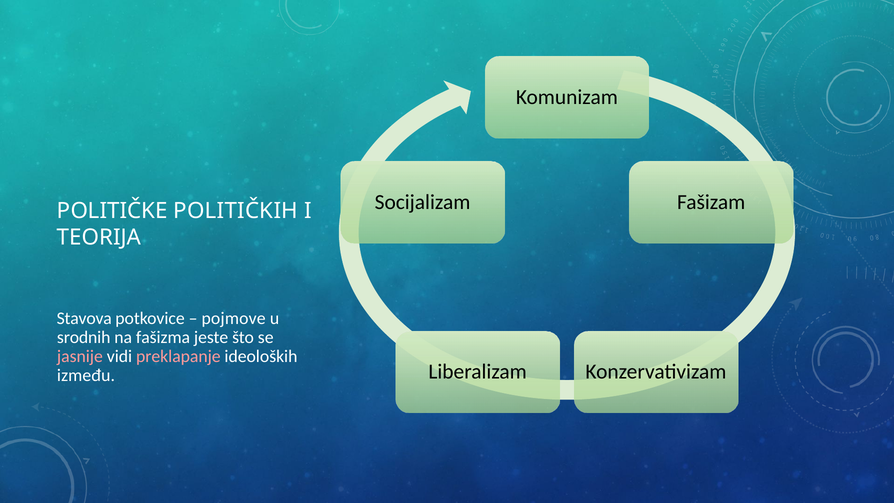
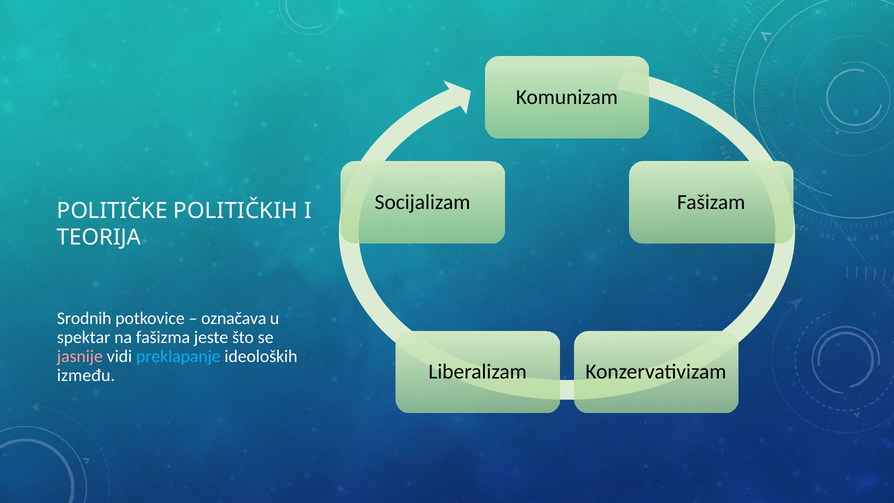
Stavova: Stavova -> Srodnih (84, 318)
pojmove: pojmove -> označava (234, 318)
srodnih: srodnih -> spektar (84, 337)
preklapanje colour: pink -> light blue (178, 356)
